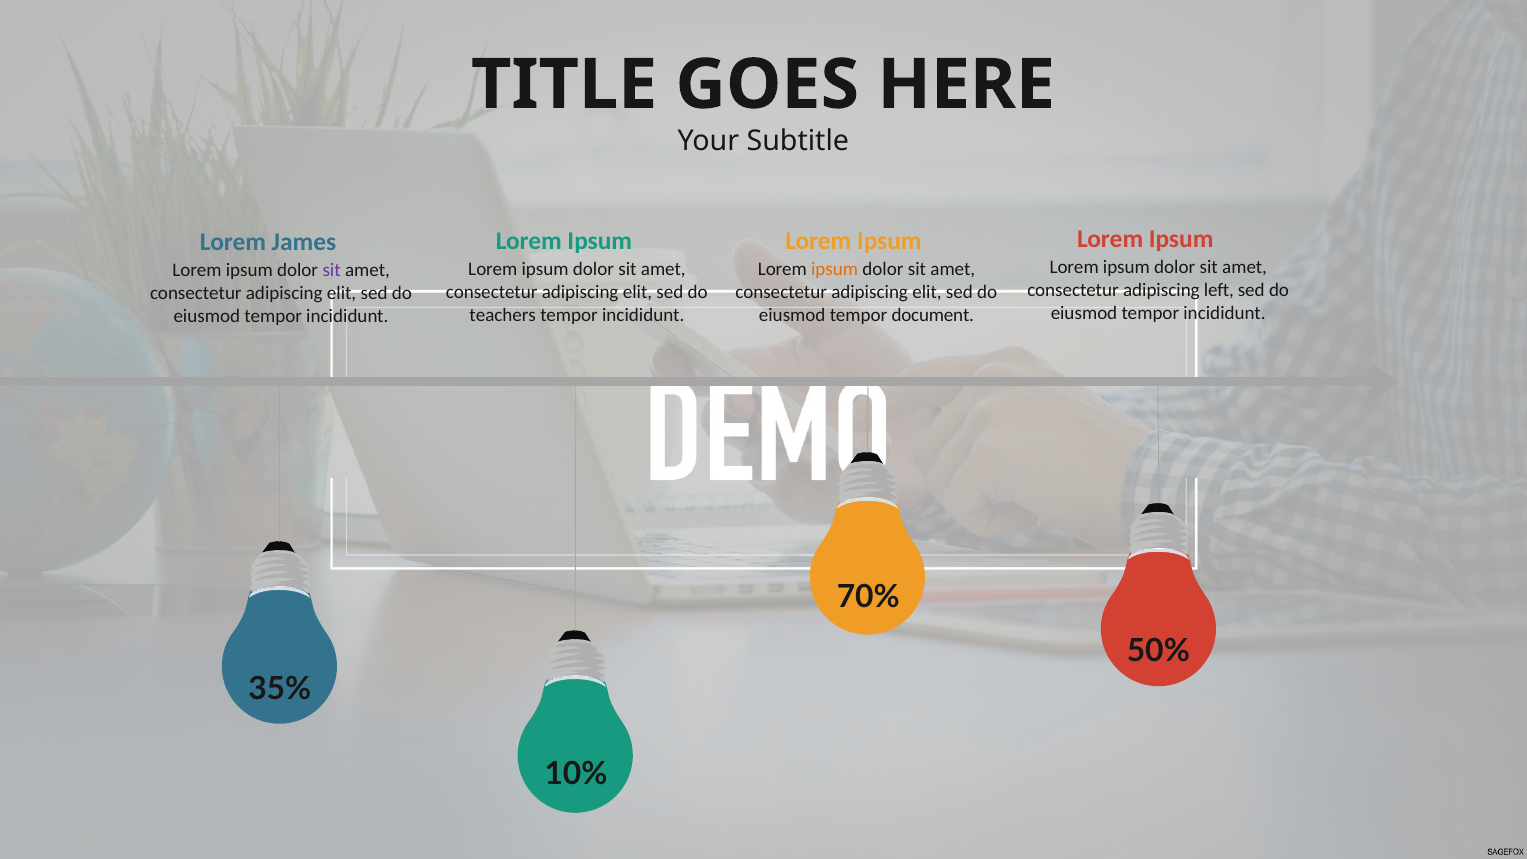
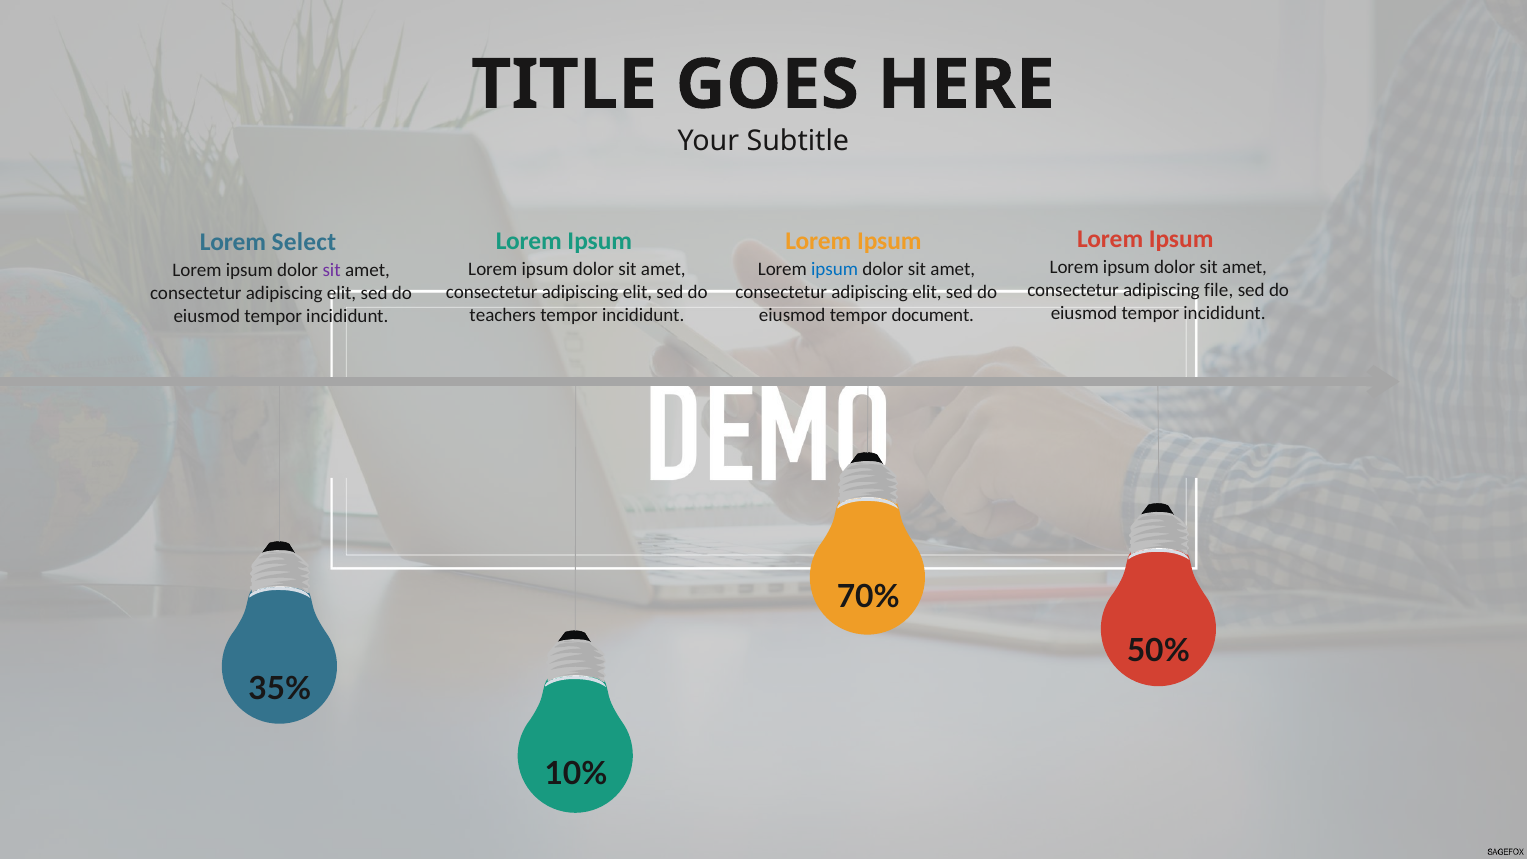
James: James -> Select (304, 242)
ipsum colour: orange -> blue (835, 269)
left: left -> file (1219, 290)
